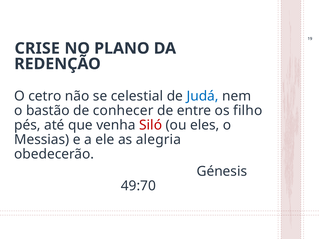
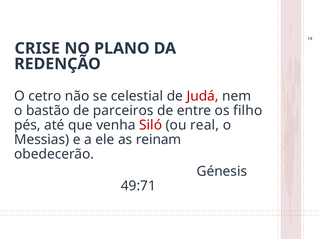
Judá colour: blue -> red (203, 96)
conhecer: conhecer -> parceiros (123, 111)
eles: eles -> real (205, 125)
alegria: alegria -> reinam (159, 140)
49:70: 49:70 -> 49:71 (138, 186)
